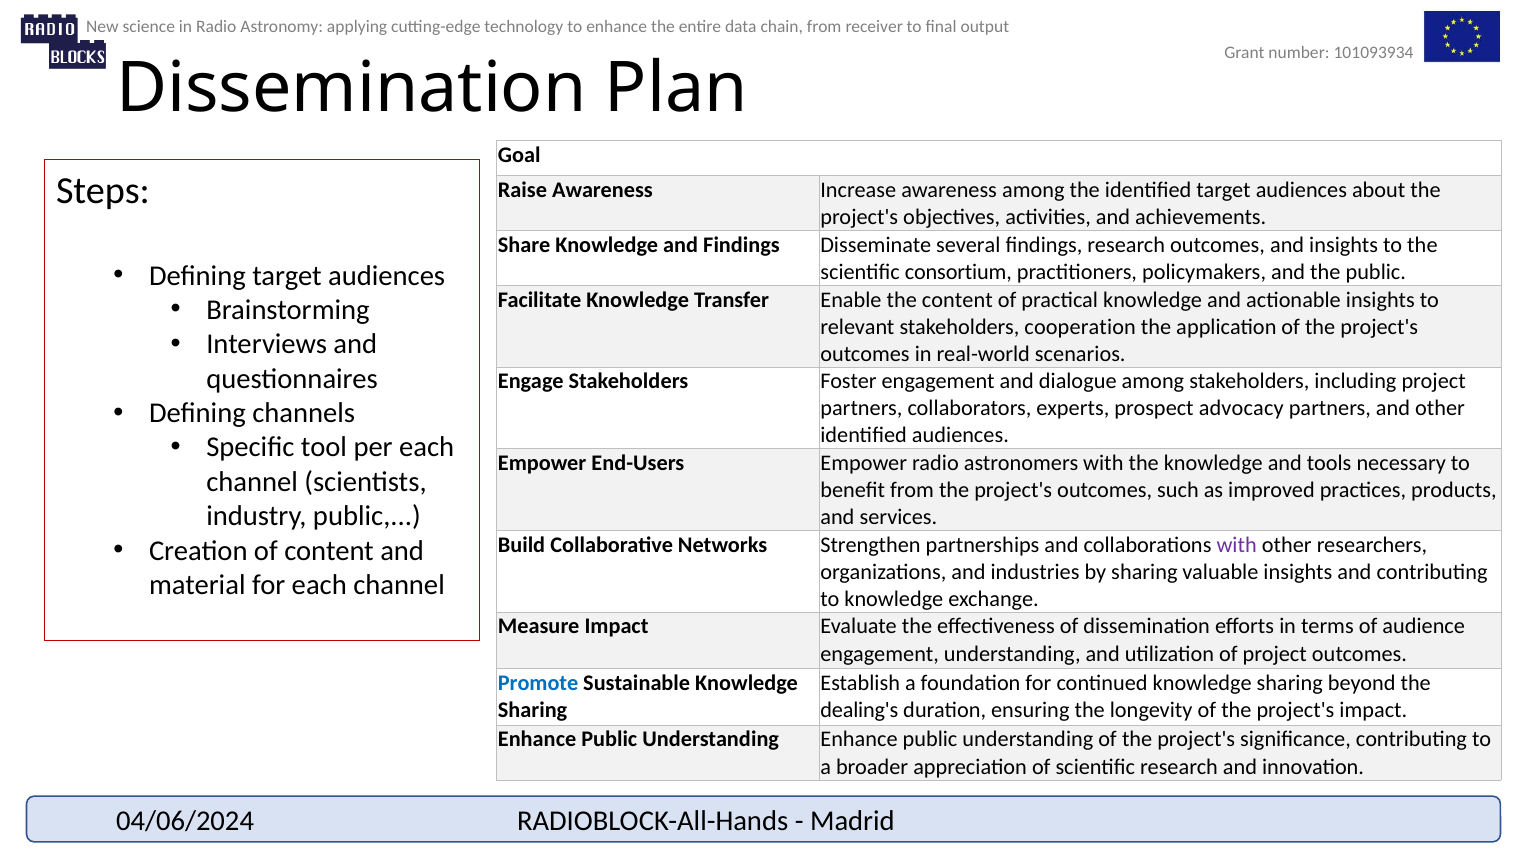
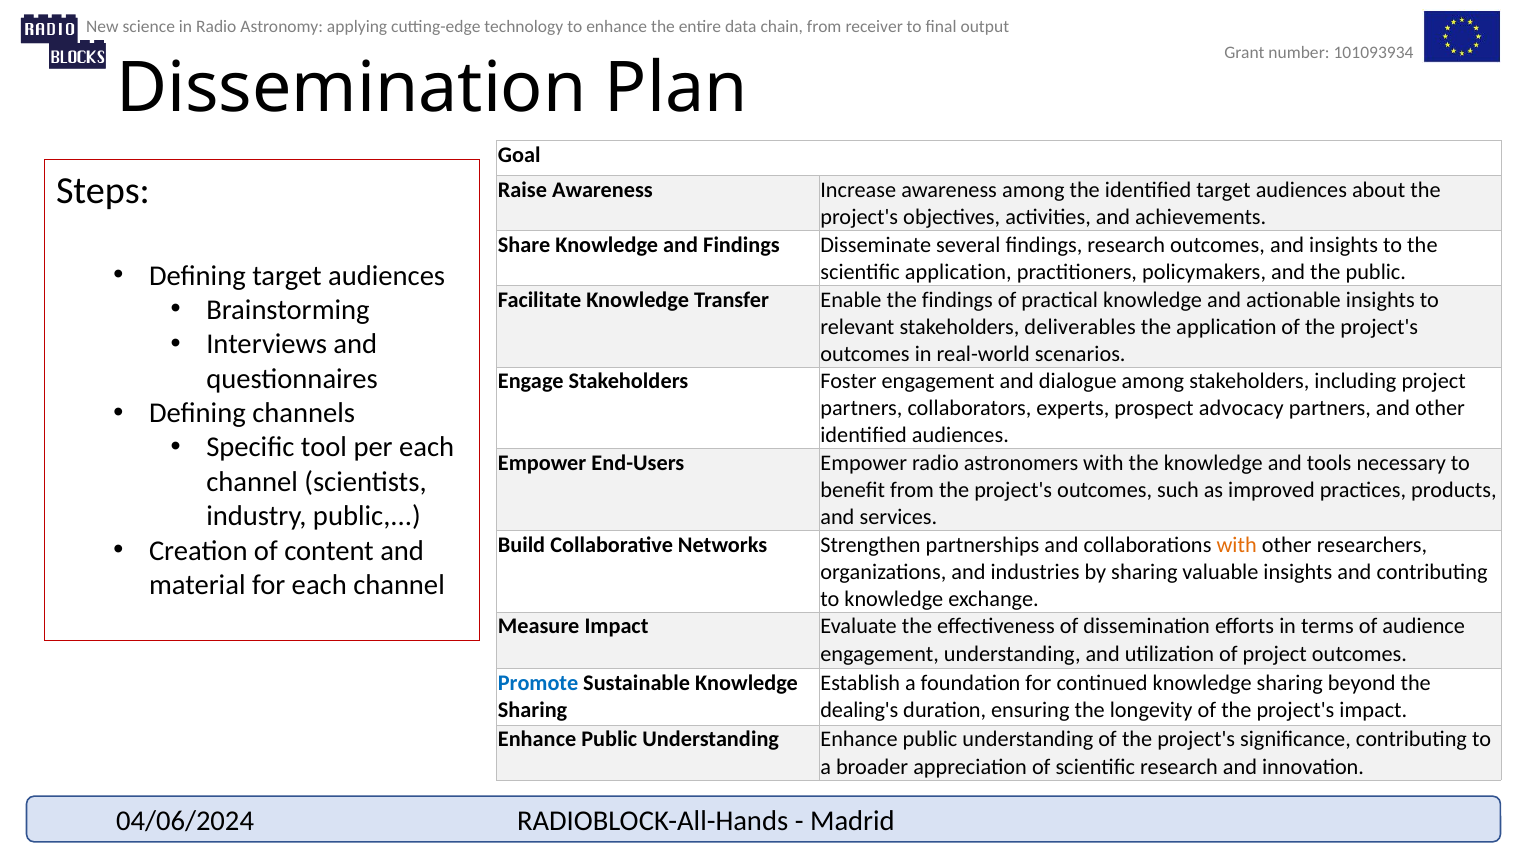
scientific consortium: consortium -> application (958, 272)
the content: content -> findings (957, 300)
cooperation: cooperation -> deliverables (1080, 327)
with colour: purple -> orange (1237, 545)
